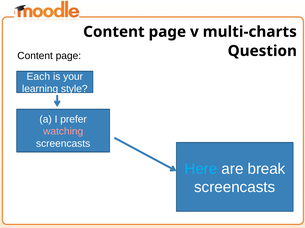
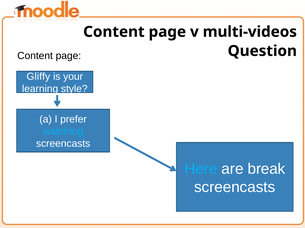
multi-charts: multi-charts -> multi-videos (250, 32)
Each: Each -> Gliffy (38, 77)
watching colour: pink -> light blue (63, 132)
